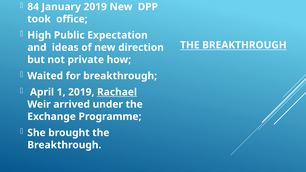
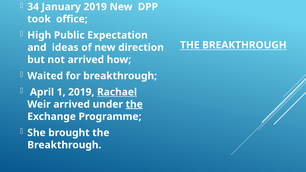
84: 84 -> 34 (33, 7)
not private: private -> arrived (86, 60)
the underline: none -> present (134, 104)
